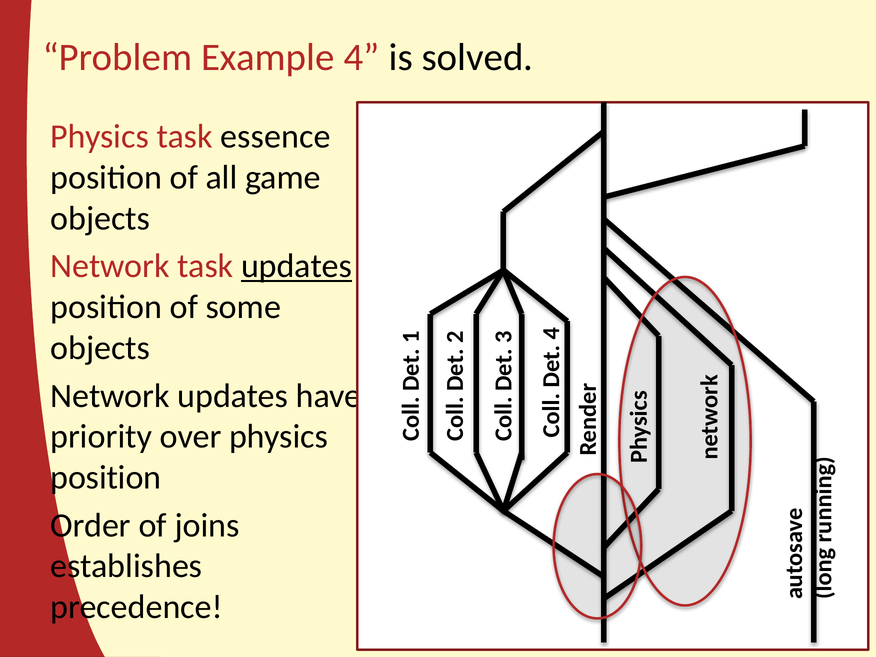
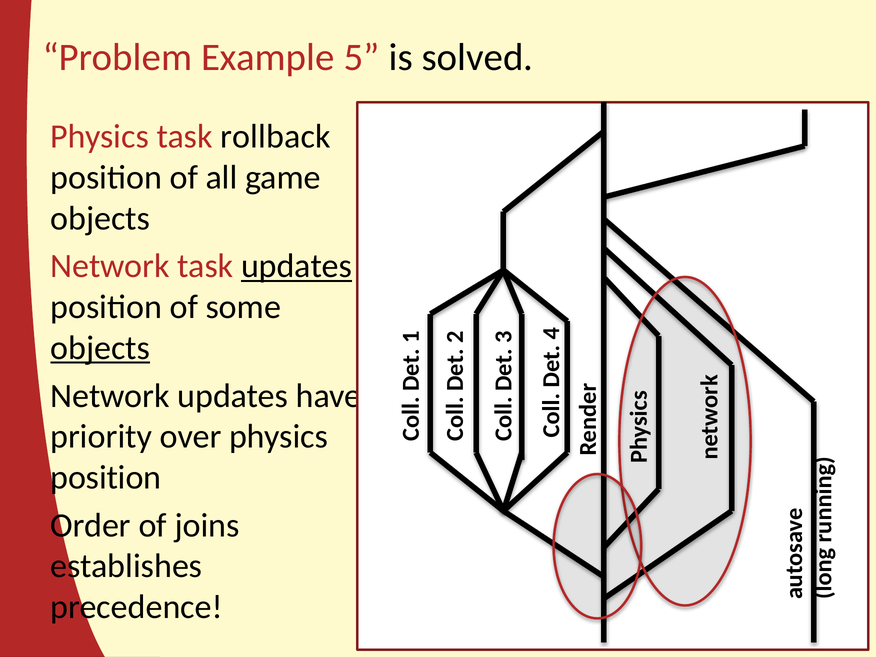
Example 4: 4 -> 5 (362, 57)
essence: essence -> rollback (276, 137)
objects underline: none -> present (100, 348)
